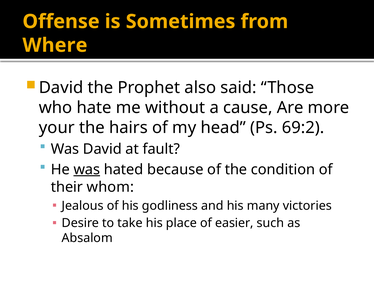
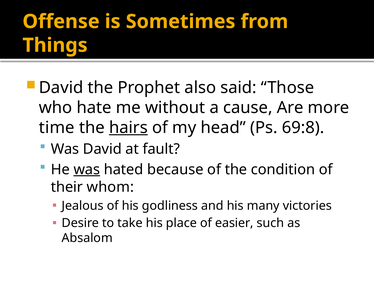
Where: Where -> Things (55, 45)
your: your -> time (57, 127)
hairs underline: none -> present (128, 127)
69:2: 69:2 -> 69:8 (303, 127)
